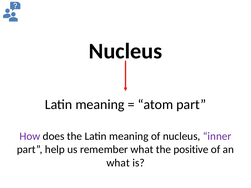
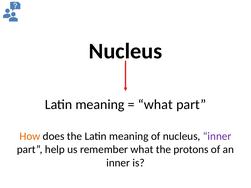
atom: atom -> what (155, 105)
How colour: purple -> orange (30, 136)
positive: positive -> protons (191, 150)
what: what -> inner (118, 163)
